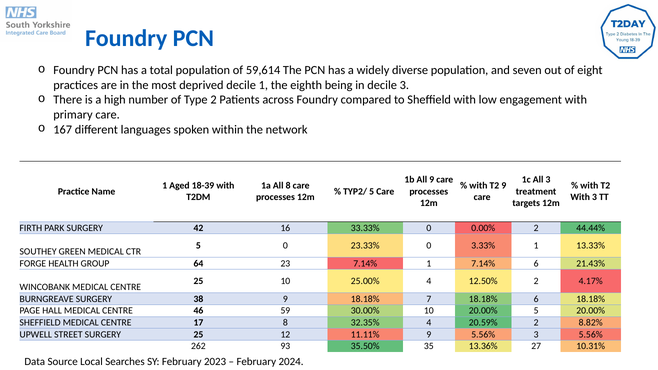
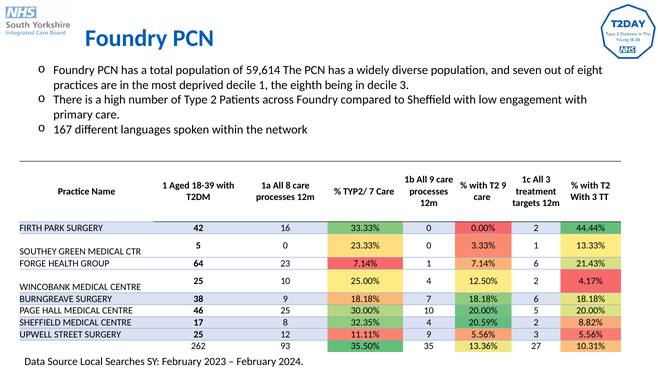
TYP2/ 5: 5 -> 7 (372, 192)
46 59: 59 -> 25 (285, 311)
